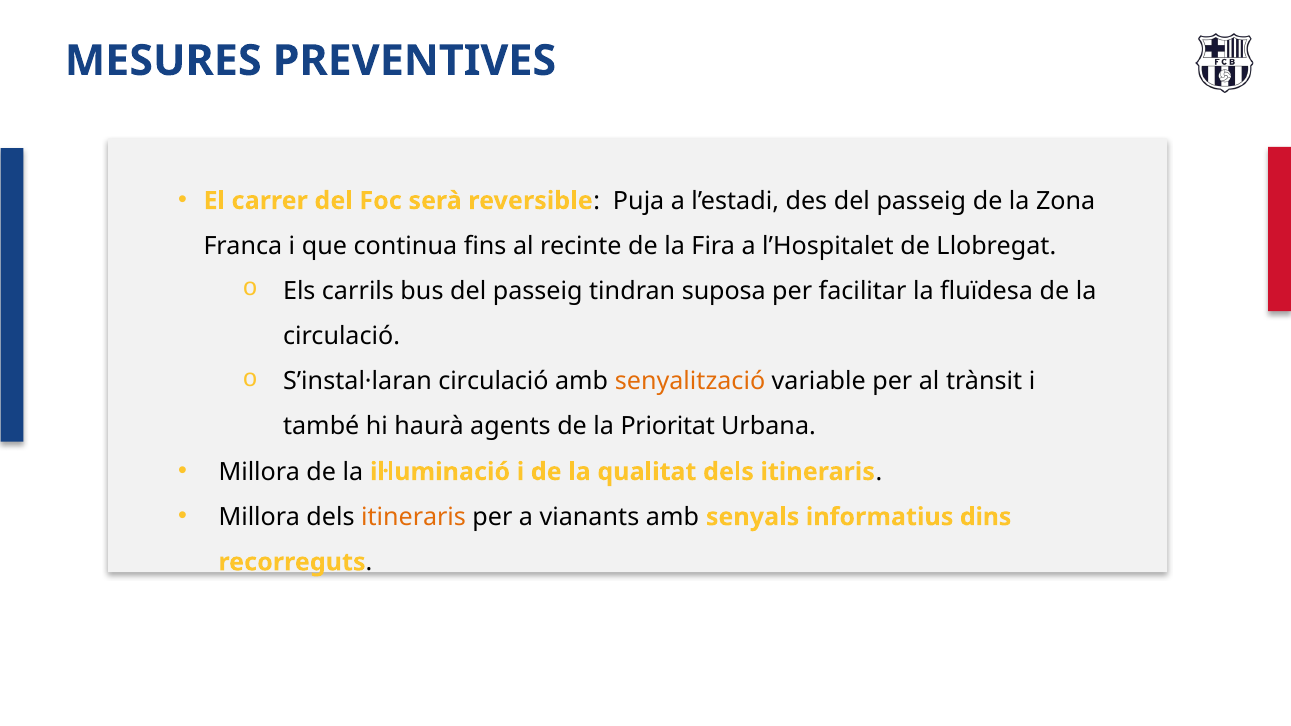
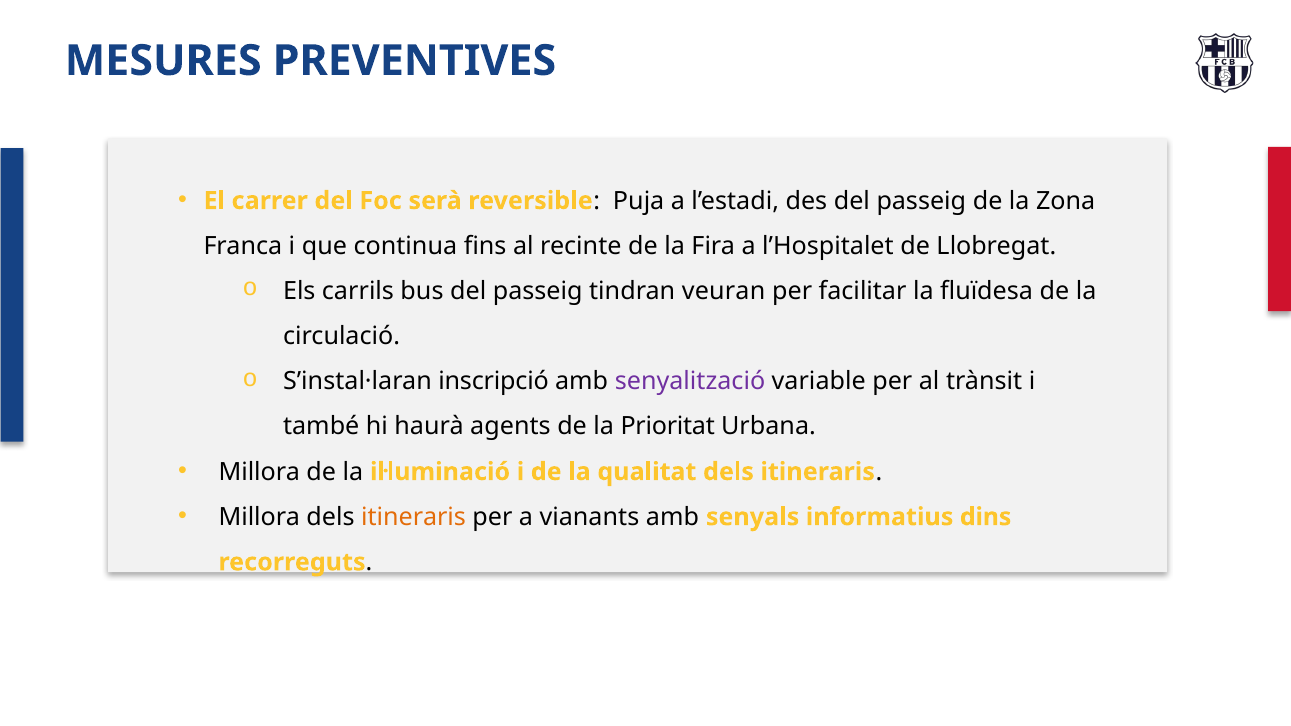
suposa: suposa -> veuran (724, 291)
S’instal·laran circulació: circulació -> inscripció (494, 382)
senyalització colour: orange -> purple (690, 382)
